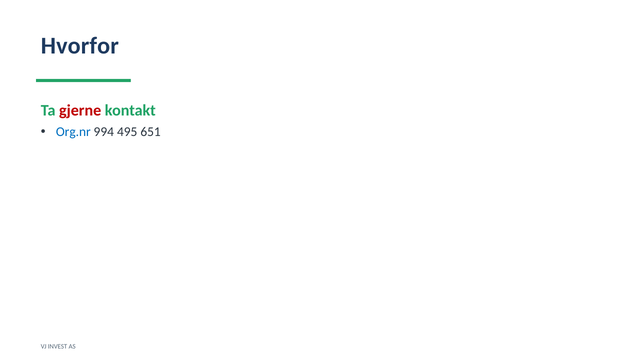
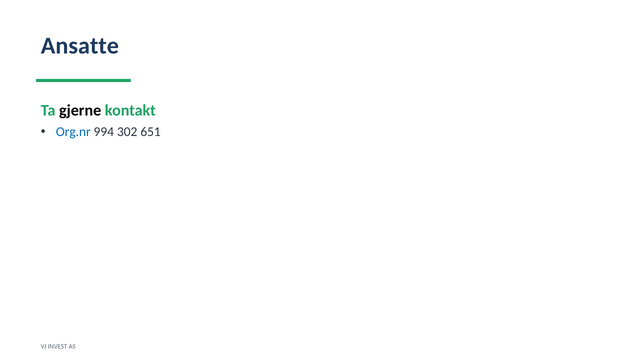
Hvorfor: Hvorfor -> Ansatte (80, 46)
gjerne colour: red -> black (80, 111)
495: 495 -> 302 (127, 132)
